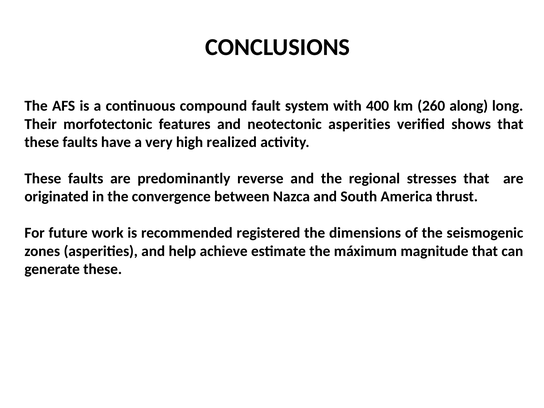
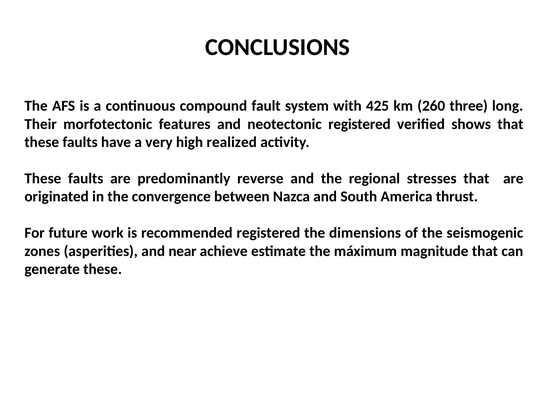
400: 400 -> 425 (378, 106)
along: along -> three (469, 106)
neotectonic asperities: asperities -> registered (359, 124)
help: help -> near (182, 251)
